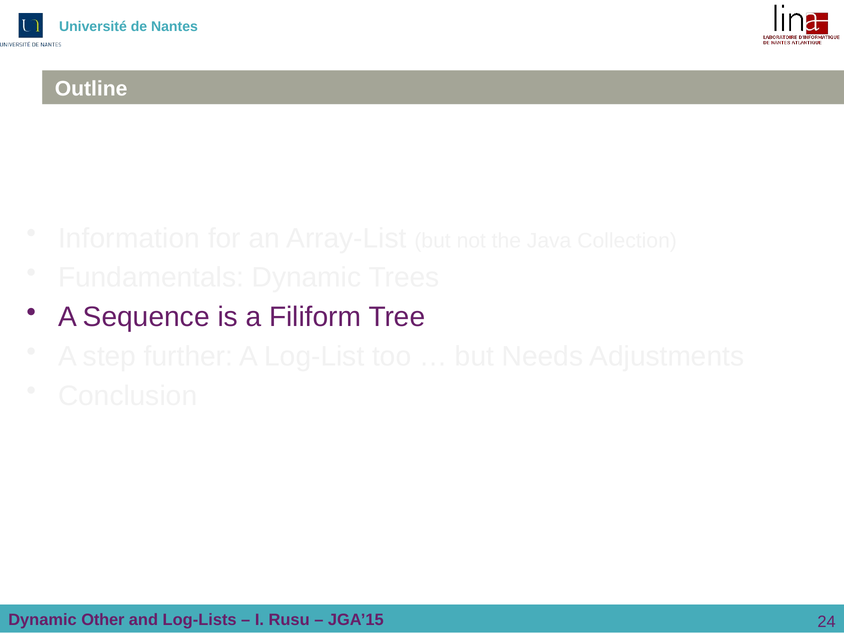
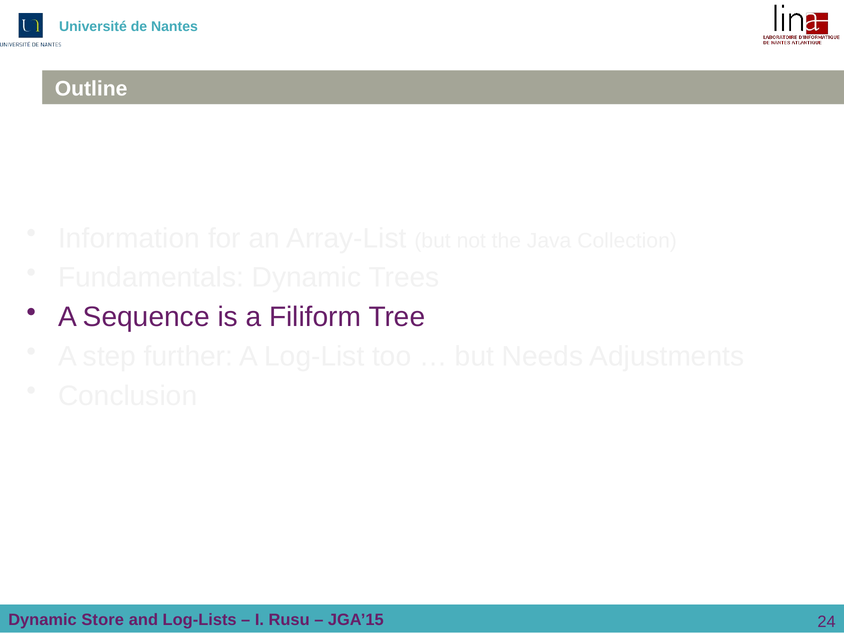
Other: Other -> Store (103, 620)
